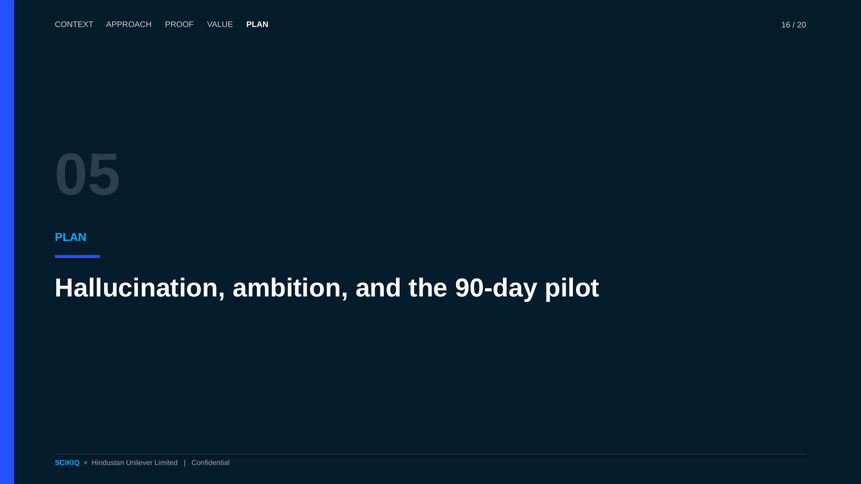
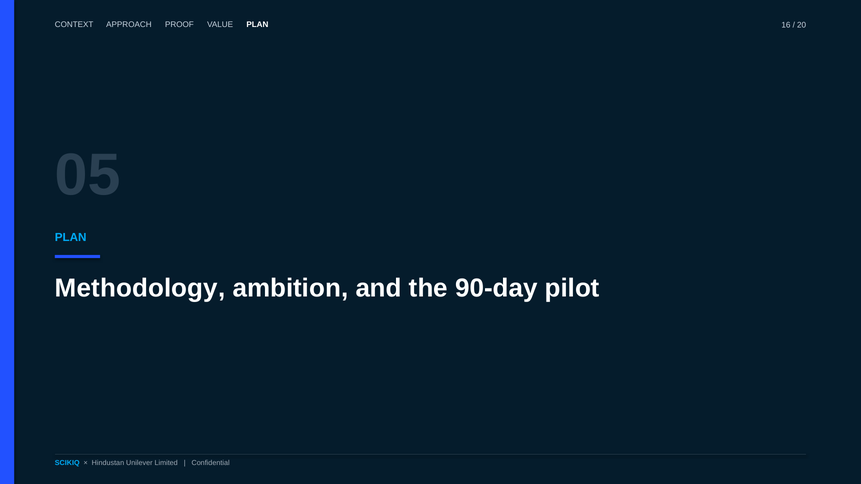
Hallucination: Hallucination -> Methodology (140, 288)
